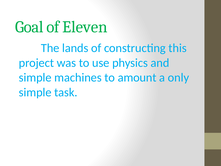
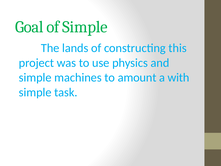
of Eleven: Eleven -> Simple (85, 27)
only: only -> with (179, 77)
